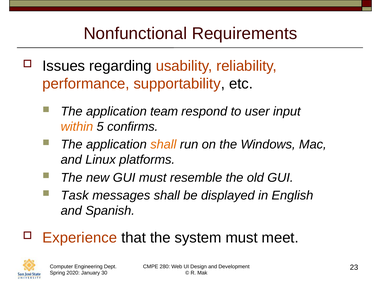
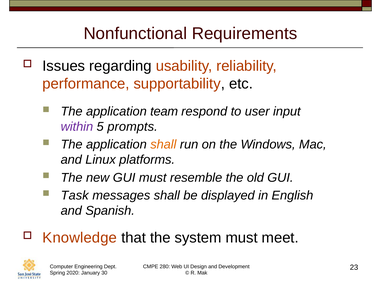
within colour: orange -> purple (77, 127)
confirms: confirms -> prompts (133, 127)
Experience: Experience -> Knowledge (80, 237)
